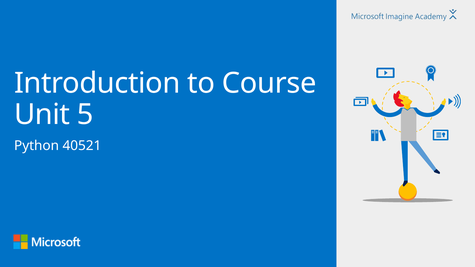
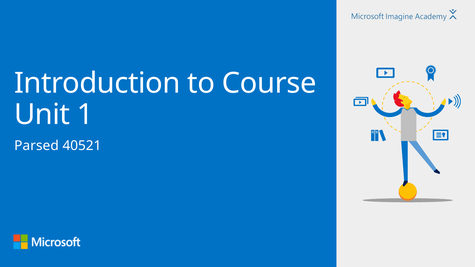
5: 5 -> 1 (85, 115)
Python: Python -> Parsed (36, 146)
